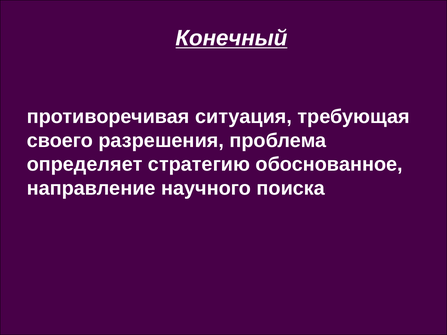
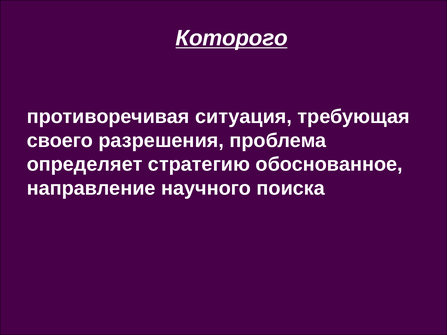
Конечный: Конечный -> Которого (232, 38)
